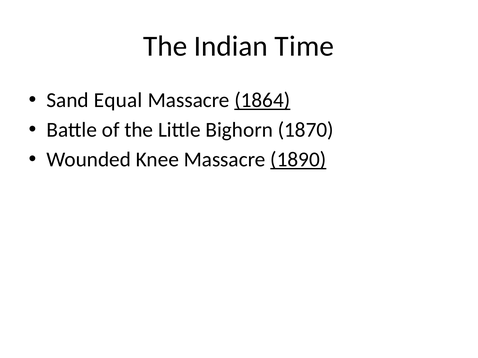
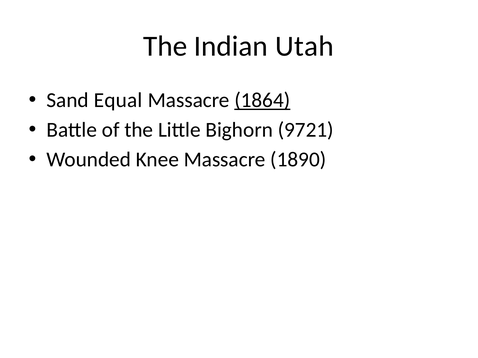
Time: Time -> Utah (304, 46)
1870: 1870 -> 9721 (306, 130)
1890 underline: present -> none (298, 160)
